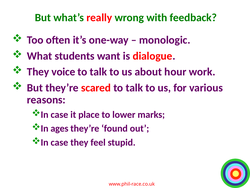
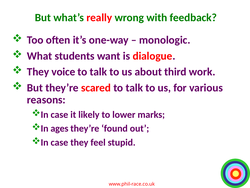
hour: hour -> third (175, 72)
place: place -> likely (89, 114)
